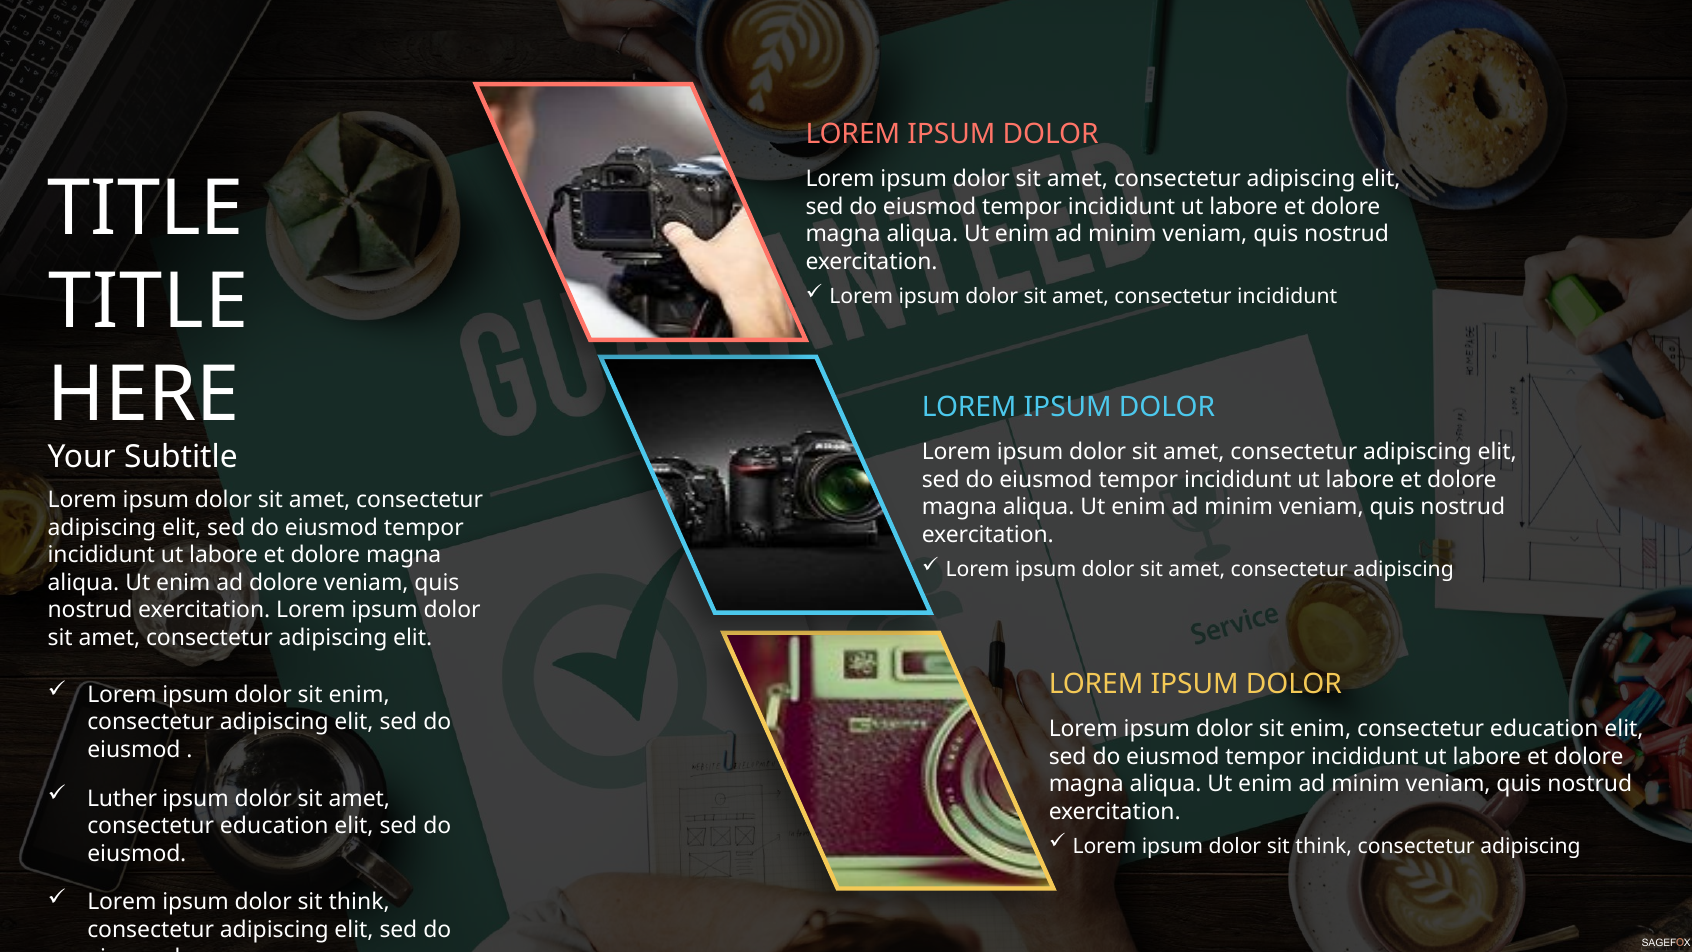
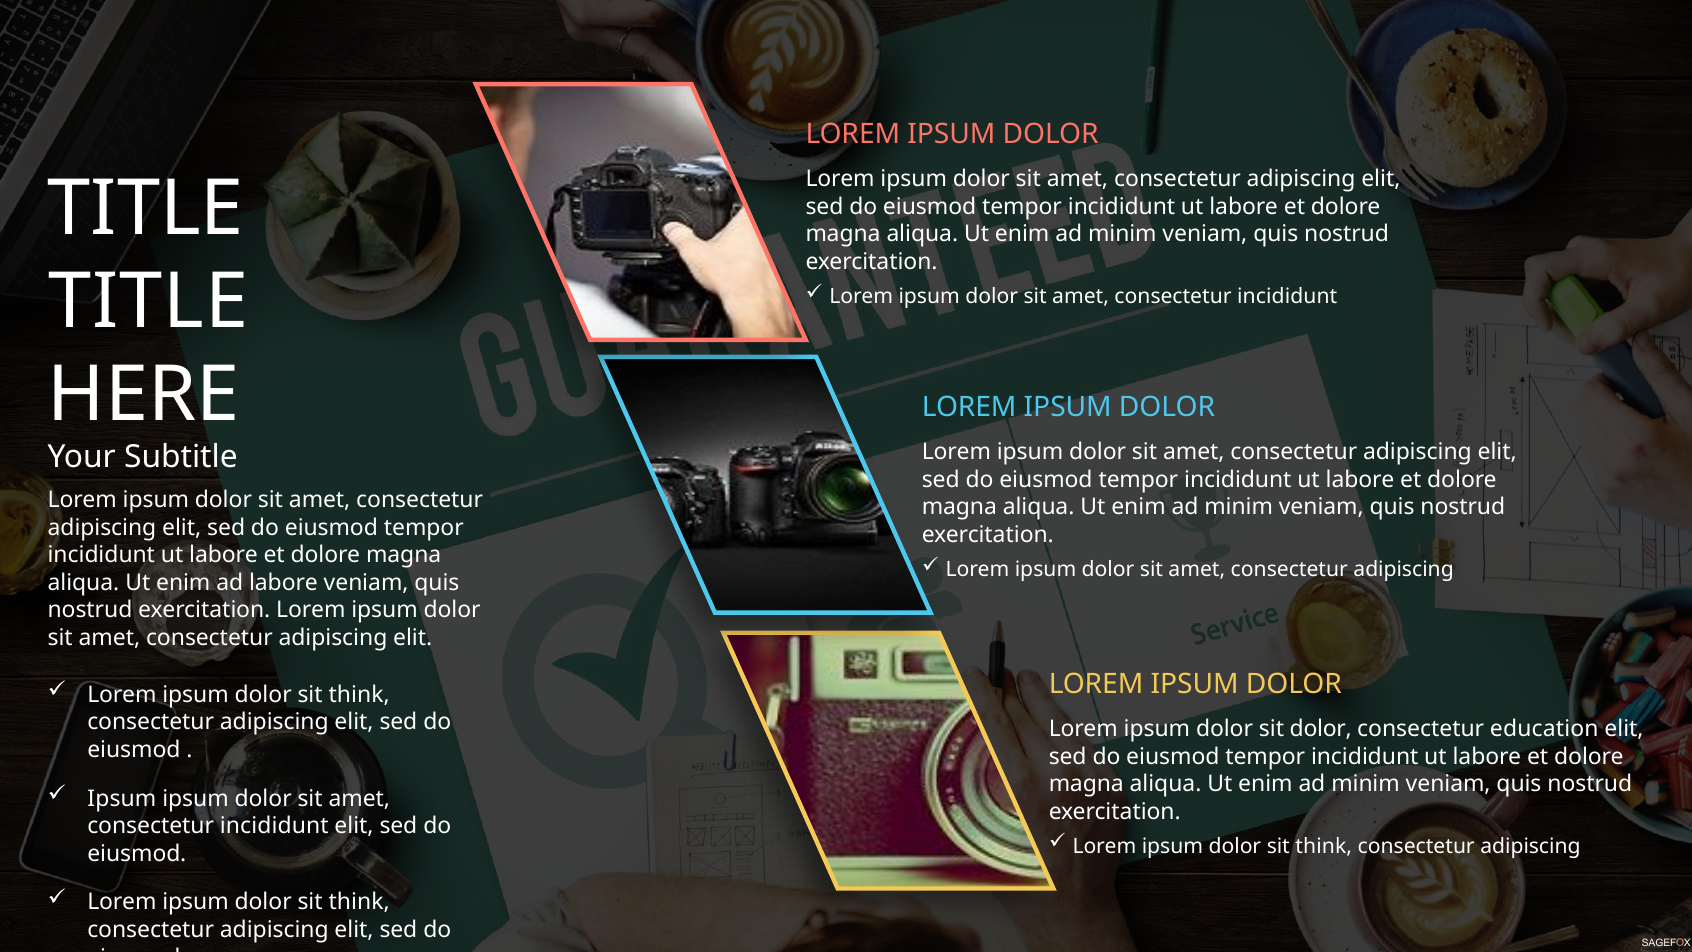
ad dolore: dolore -> labore (283, 582)
enim: enim -> think (359, 695)
enim: enim -> dolor (1321, 729)
Luther: Luther -> Ipsum (122, 798)
education: education -> incididunt (274, 826)
